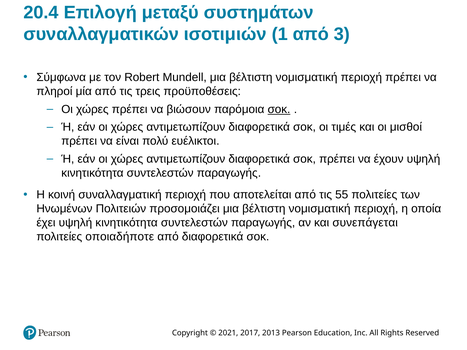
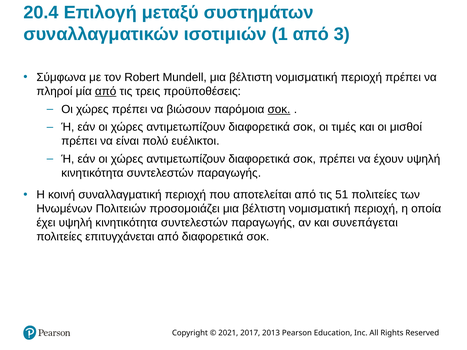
από underline: none -> present (106, 91)
55: 55 -> 51 (342, 195)
οποιαδήποτε: οποιαδήποτε -> επιτυγχάνεται (120, 237)
